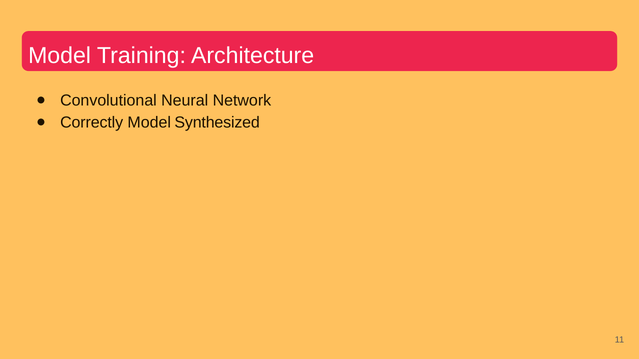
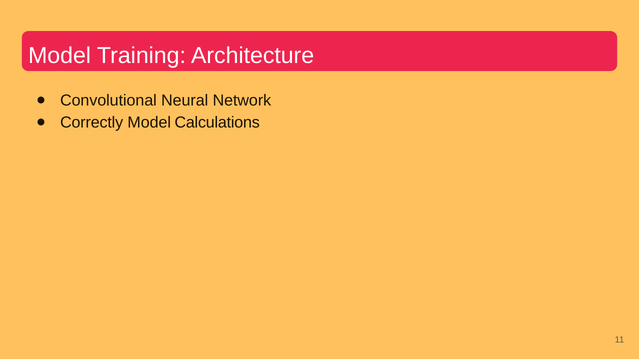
Synthesized: Synthesized -> Calculations (217, 123)
